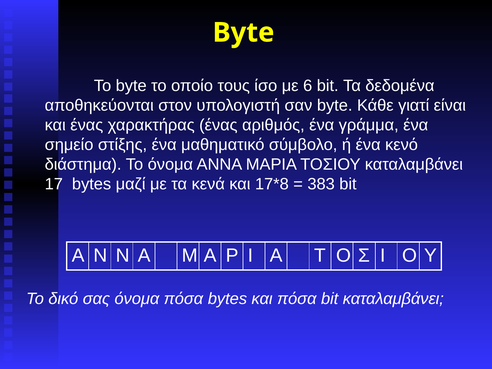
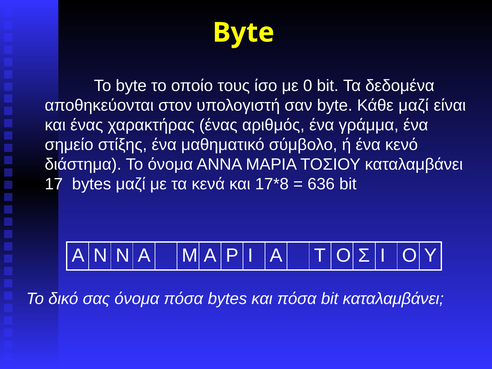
6: 6 -> 0 (308, 86)
Κάθε γιατί: γιατί -> μαζί (414, 105)
383: 383 -> 636 (321, 184)
